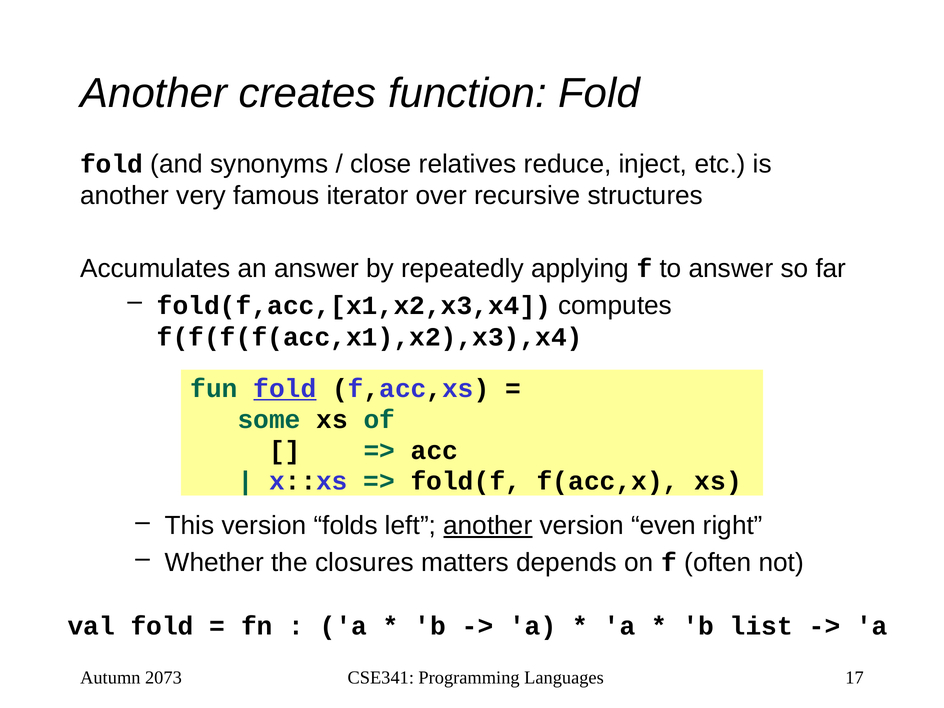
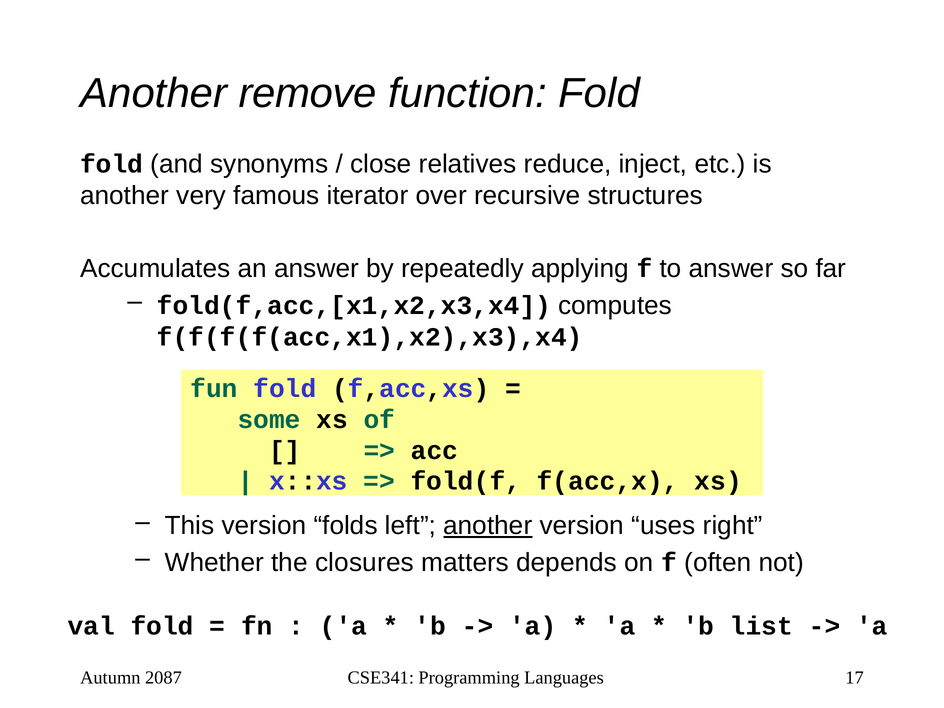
creates: creates -> remove (308, 93)
fold underline: present -> none (285, 388)
even: even -> uses (664, 526)
2073: 2073 -> 2087 (163, 678)
